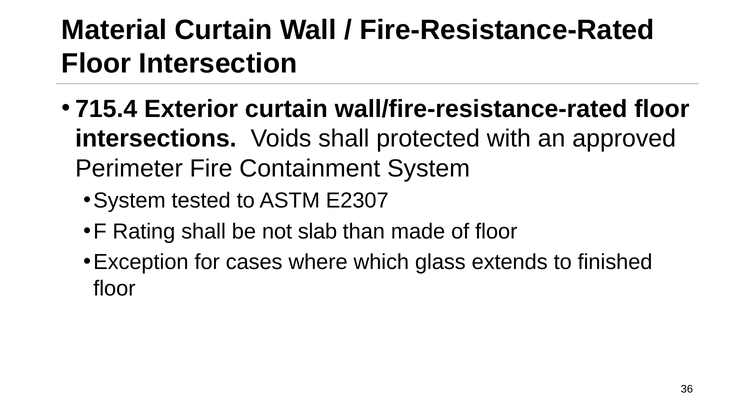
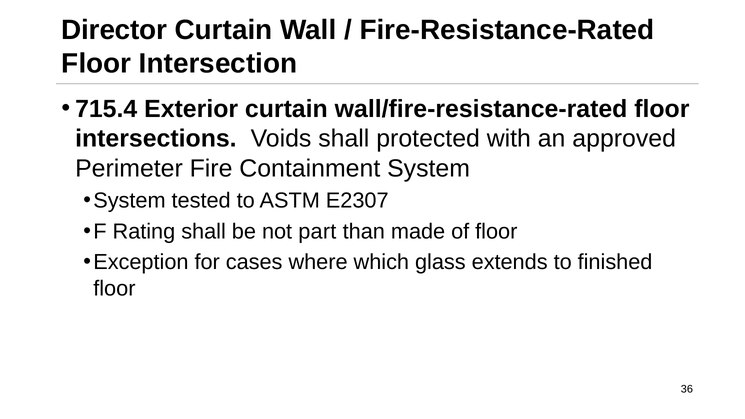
Material: Material -> Director (114, 30)
slab: slab -> part (317, 232)
